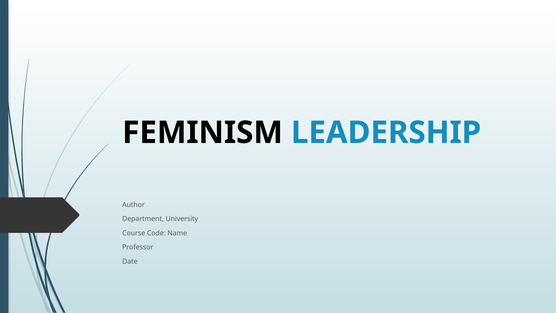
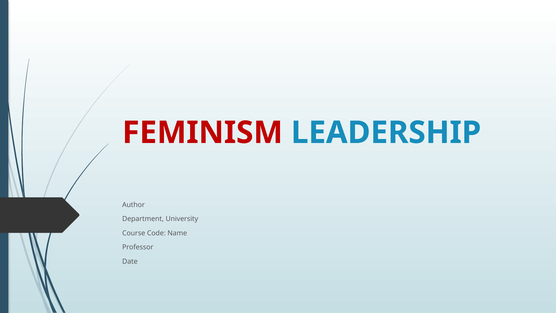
FEMINISM colour: black -> red (203, 133)
